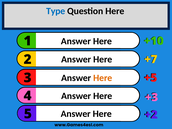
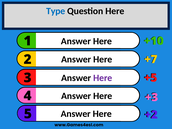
Here colour: orange -> purple (103, 78)
